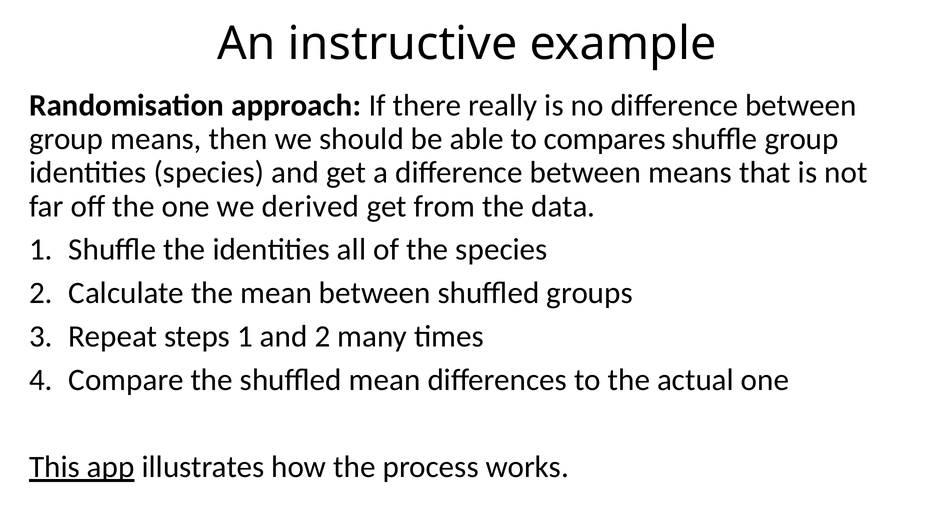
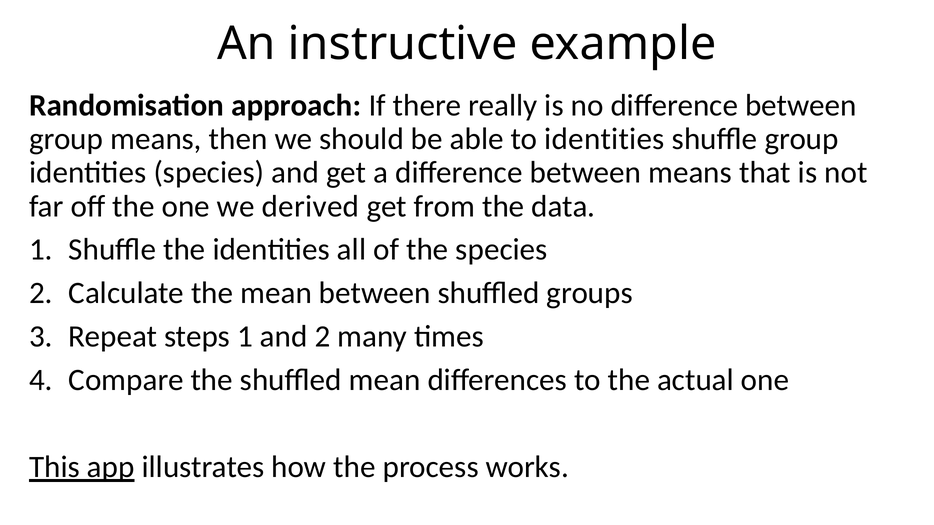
to compares: compares -> identities (605, 139)
